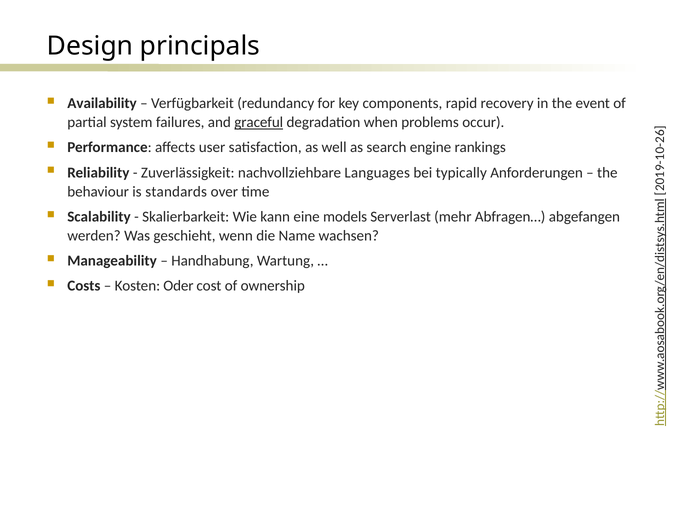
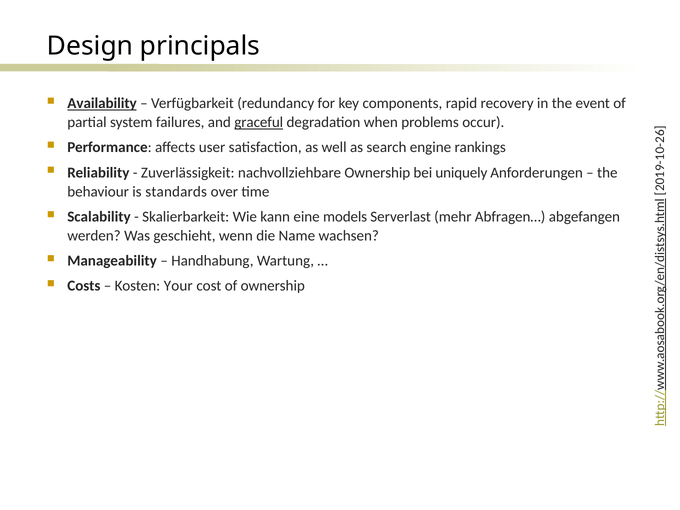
Availability underline: none -> present (102, 103)
nachvollziehbare Languages: Languages -> Ownership (377, 173)
typically: typically -> uniquely (461, 173)
Oder: Oder -> Your (178, 286)
